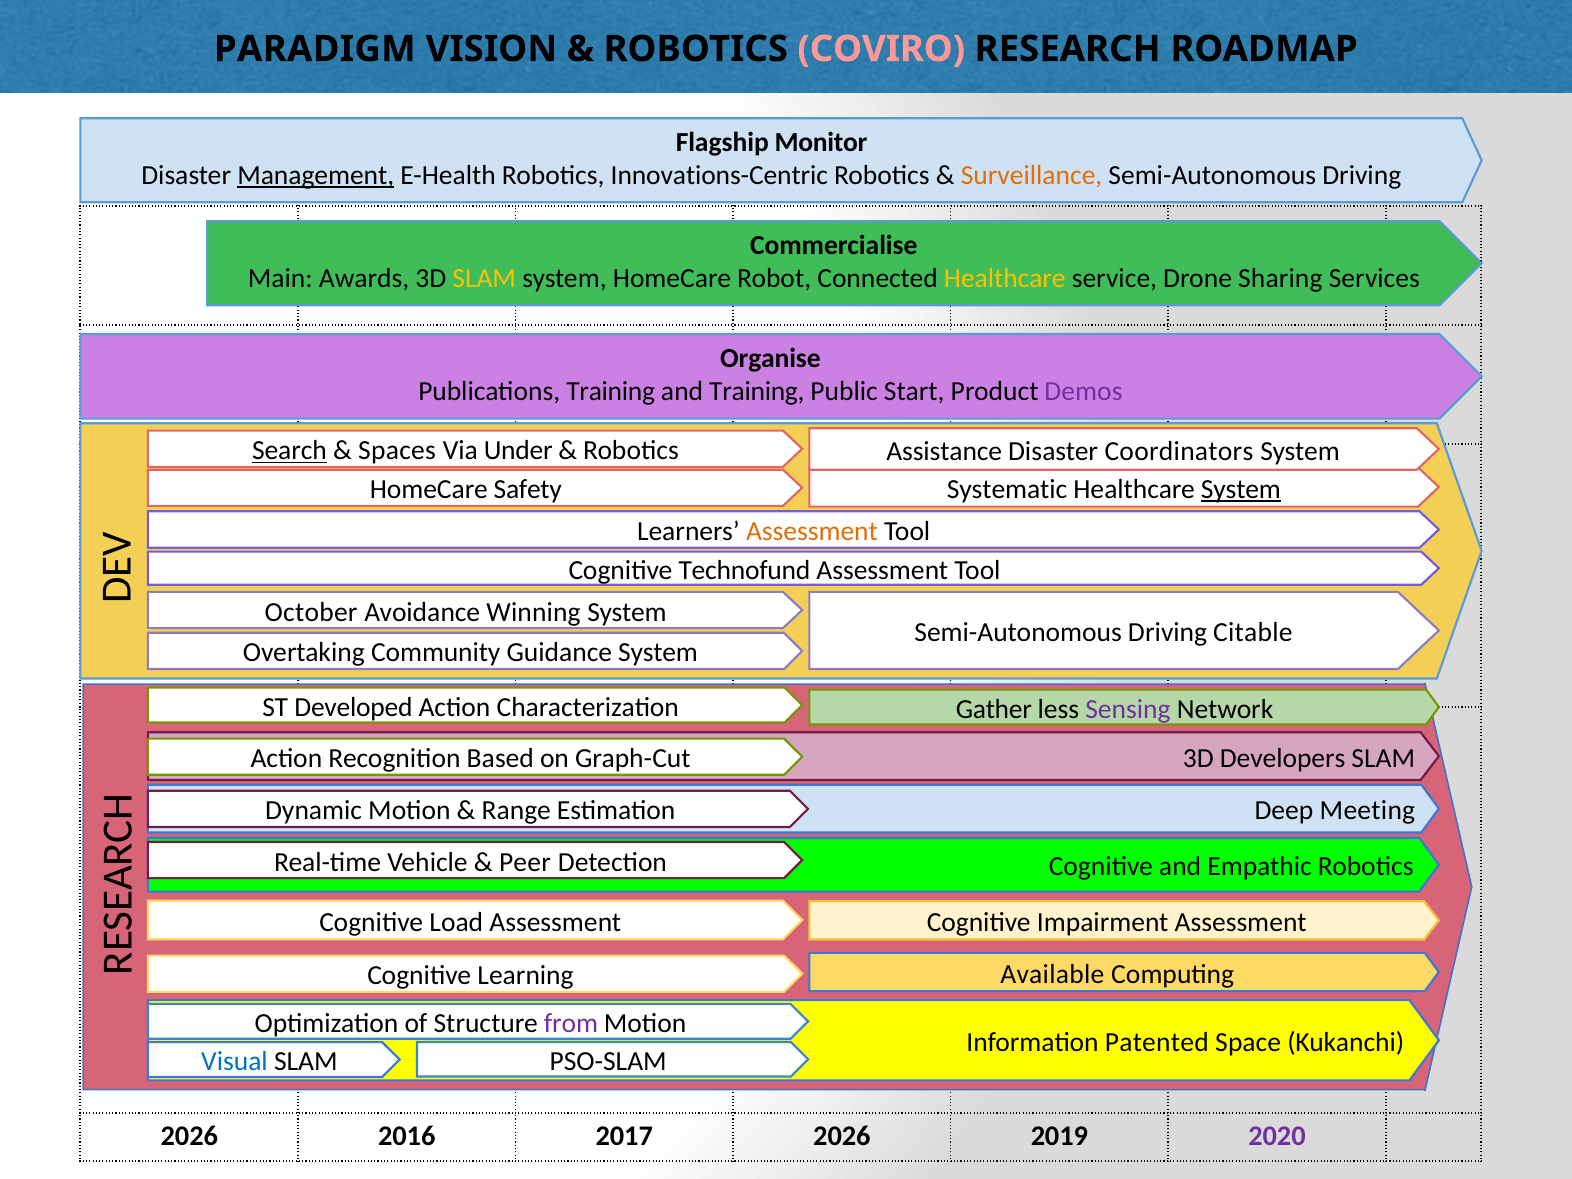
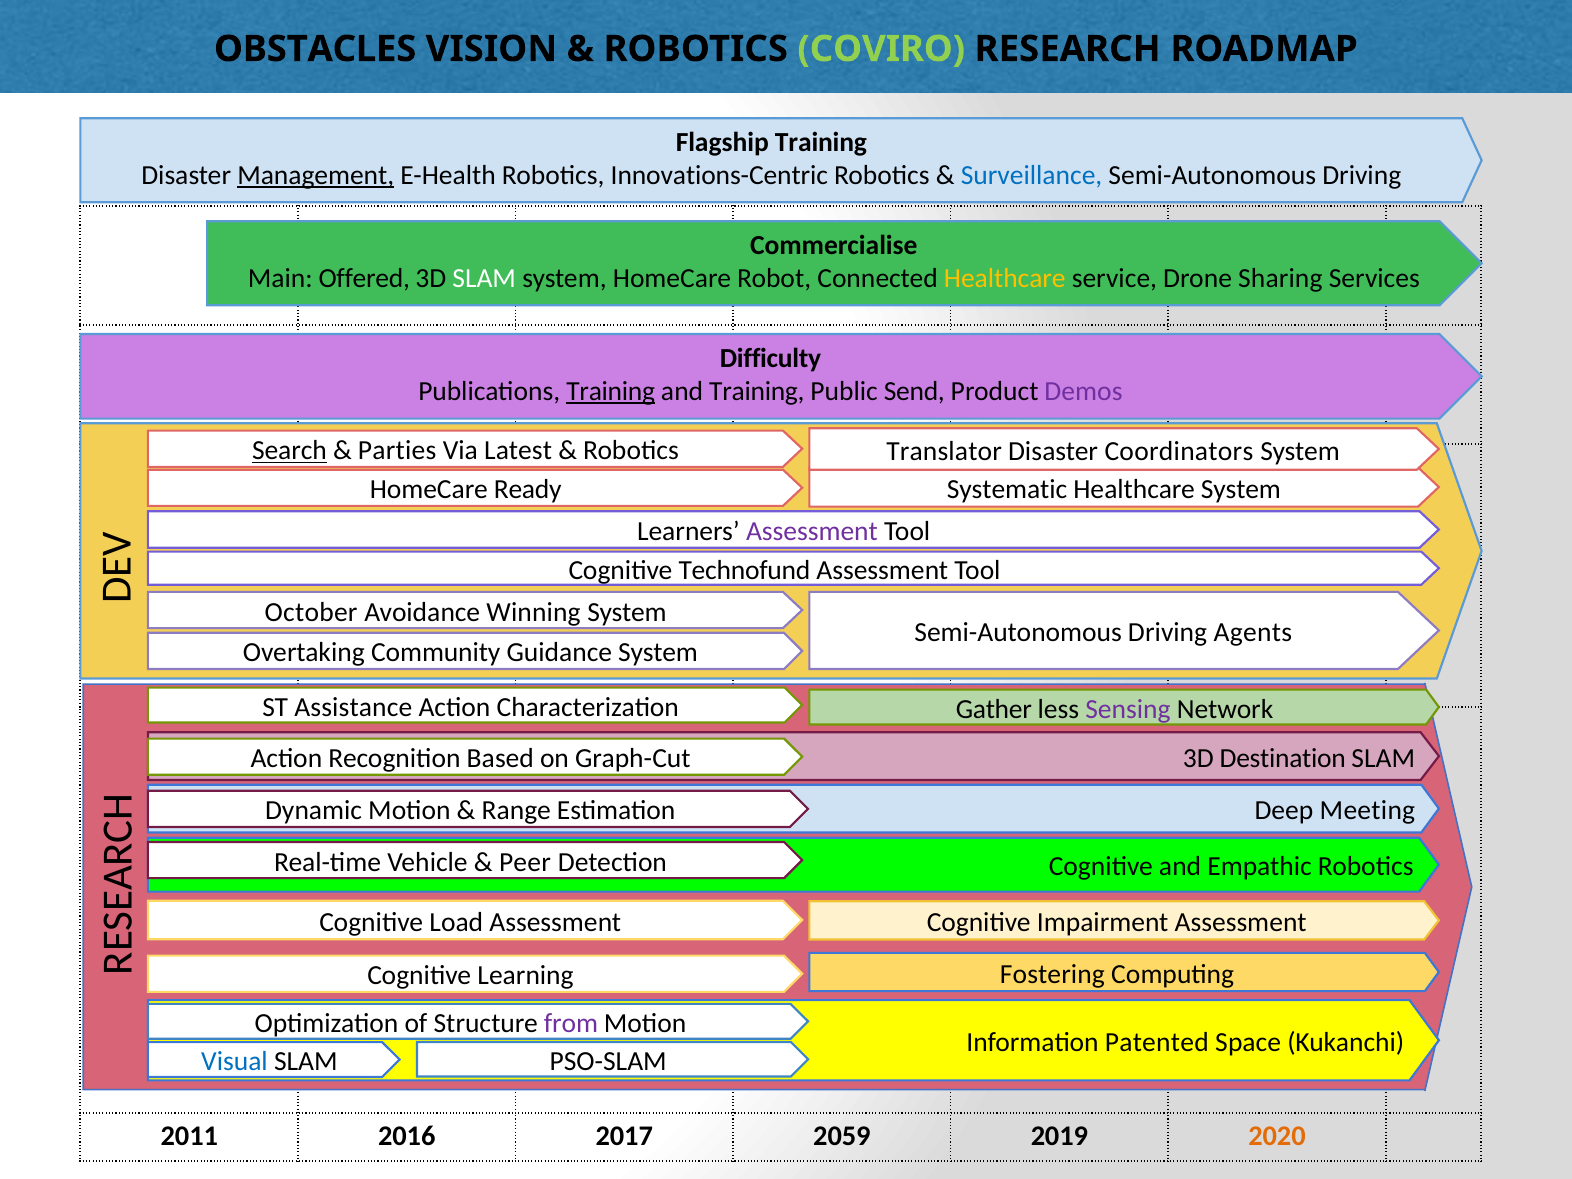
PARADIGM: PARADIGM -> OBSTACLES (315, 49)
COVIRO colour: pink -> light green (881, 49)
Flagship Monitor: Monitor -> Training (821, 142)
Surveillance colour: orange -> blue (1032, 175)
Awards: Awards -> Offered (364, 278)
SLAM colour: yellow -> white (484, 278)
Organise: Organise -> Difficulty (770, 358)
Training underline: none -> present (611, 391)
Start: Start -> Send (914, 391)
Spaces: Spaces -> Parties (397, 451)
Under: Under -> Latest (518, 451)
Assistance: Assistance -> Translator (944, 451)
System underline: present -> none (1241, 489)
Safety: Safety -> Ready (528, 490)
Assessment colour: orange -> purple (812, 531)
Citable: Citable -> Agents (1253, 632)
Developed: Developed -> Assistance (353, 707)
Developers: Developers -> Destination (1283, 758)
Available: Available -> Fostering (1052, 974)
2026: 2026 -> 2011 (189, 1136)
2017 2026: 2026 -> 2059 (842, 1136)
2020 colour: purple -> orange (1277, 1136)
